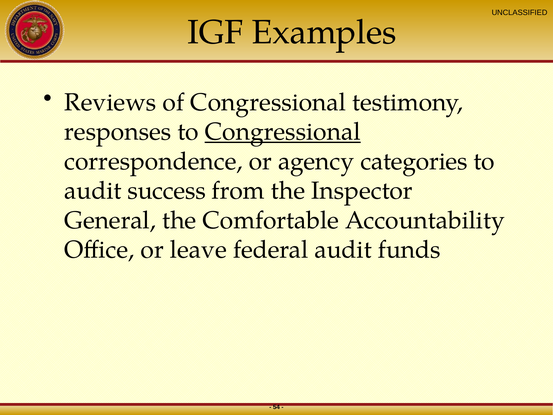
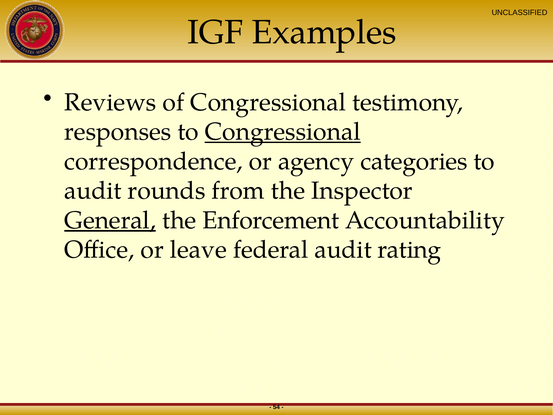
success: success -> rounds (167, 191)
General underline: none -> present (110, 220)
Comfortable: Comfortable -> Enforcement (271, 220)
funds: funds -> rating (409, 250)
